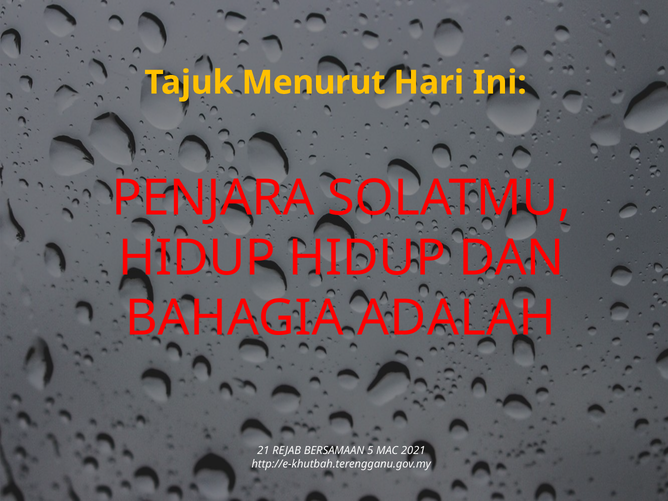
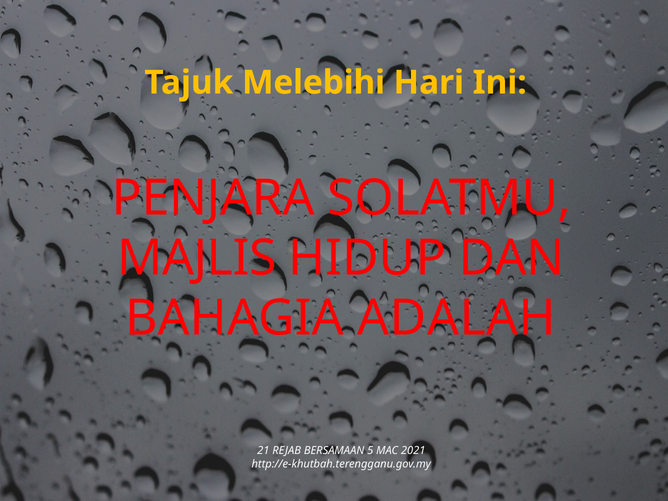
Menurut: Menurut -> Melebihi (314, 83)
HIDUP: HIDUP -> MAJLIS (197, 258)
